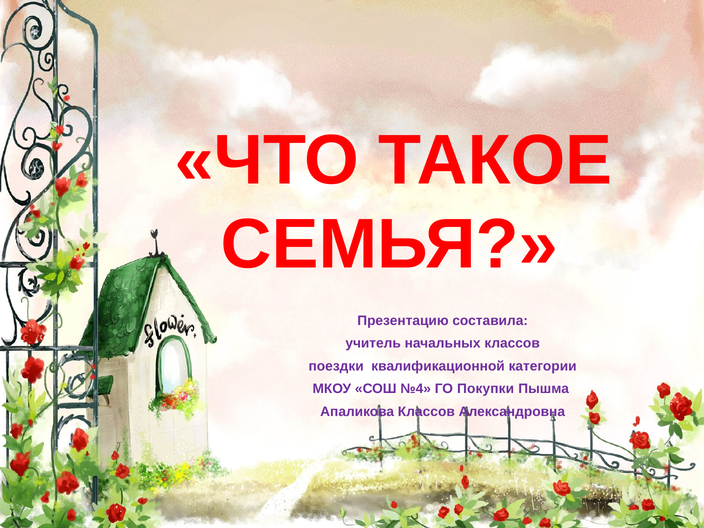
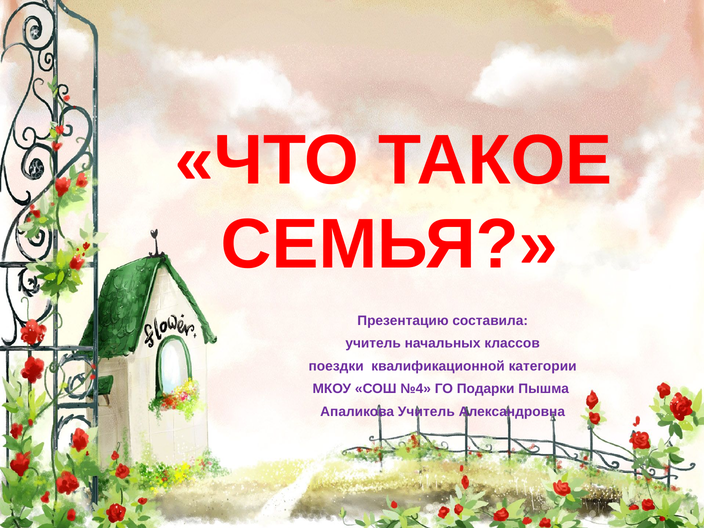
Покупки: Покупки -> Подарки (486, 389)
Апаликова Классов: Классов -> Учитель (426, 412)
